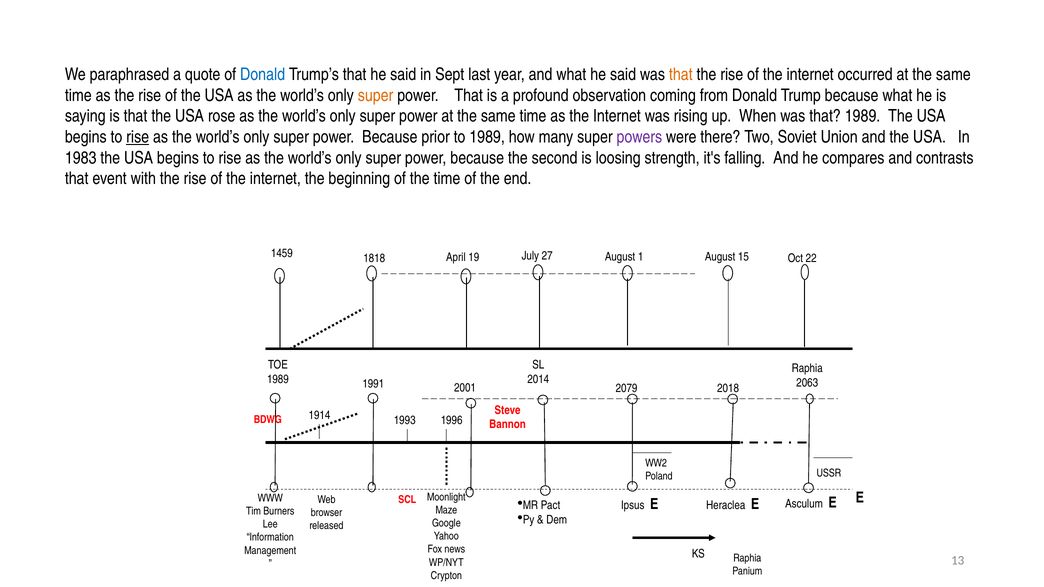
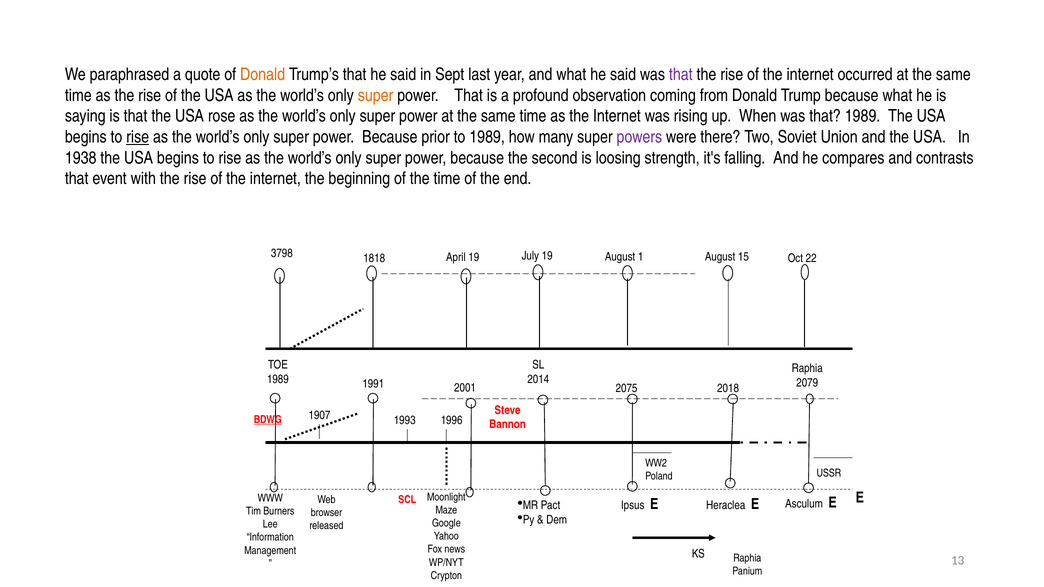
Donald colour: blue -> orange (263, 74)
that colour: orange -> purple (681, 74)
1983: 1983 -> 1938 (81, 158)
1459: 1459 -> 3798 (282, 253)
July 27: 27 -> 19 (547, 256)
2063: 2063 -> 2079 (807, 383)
2079: 2079 -> 2075 (627, 389)
1914: 1914 -> 1907 (319, 415)
BDWG underline: none -> present (268, 420)
